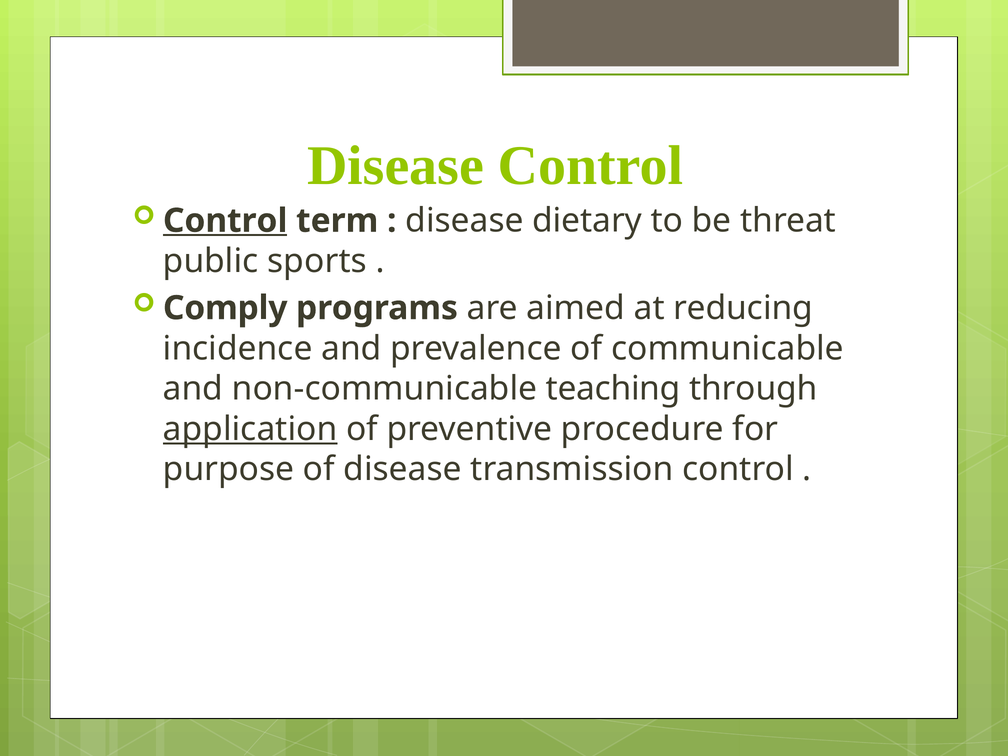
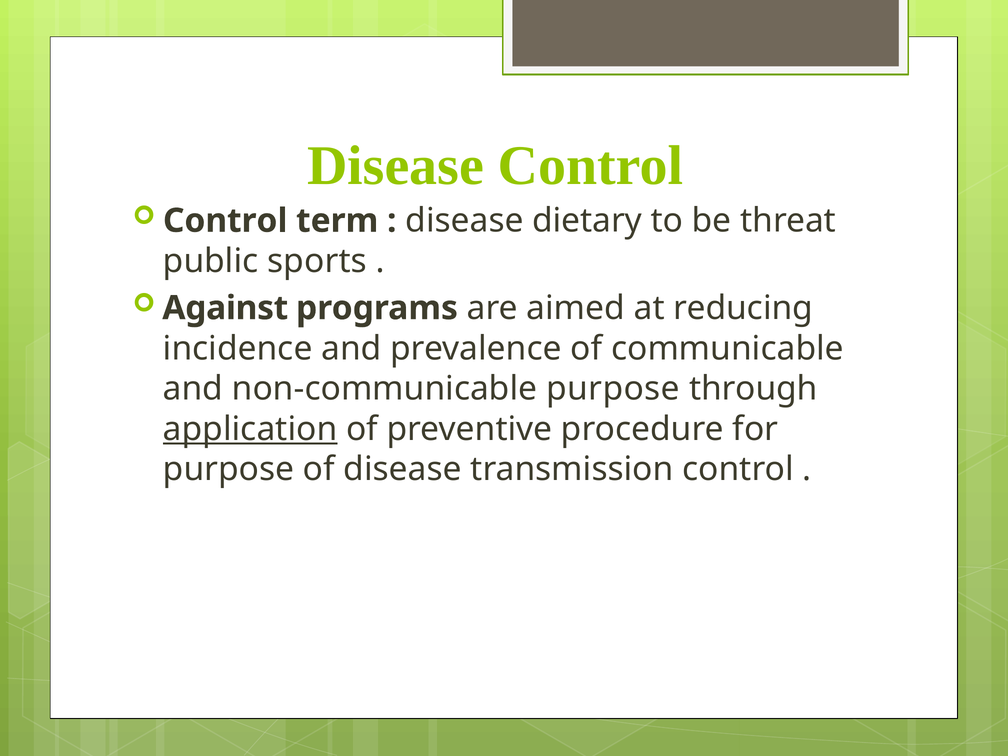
Control underline: present -> none (225, 221)
Comply: Comply -> Against (225, 308)
non-communicable teaching: teaching -> purpose (613, 389)
